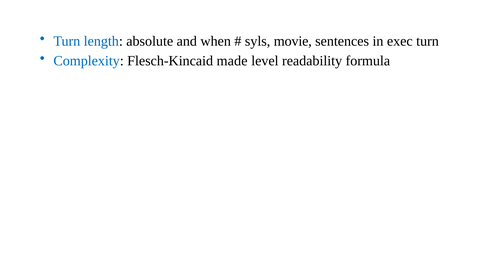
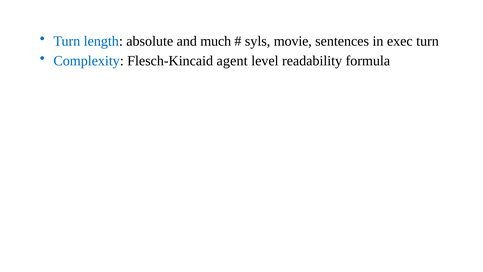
when: when -> much (216, 41)
made: made -> agent (232, 61)
